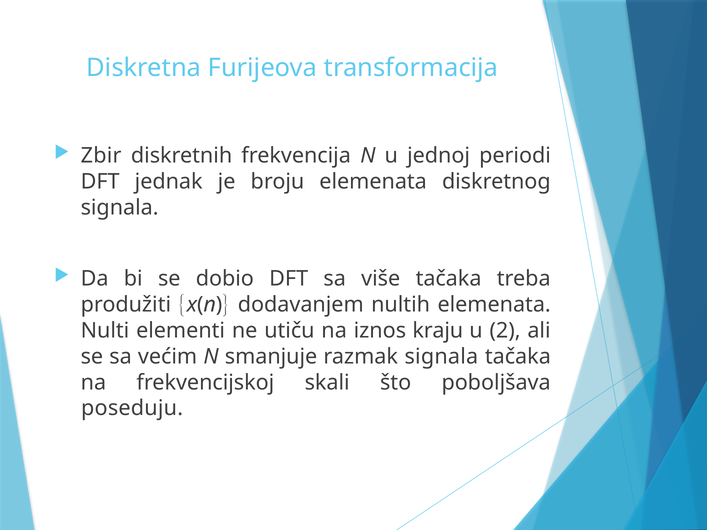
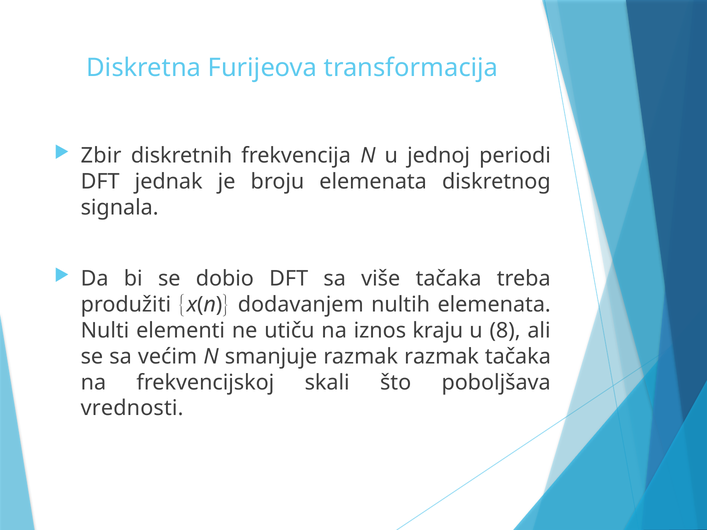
2: 2 -> 8 (505, 331)
razmak signala: signala -> razmak (442, 357)
poseduju: poseduju -> vrednosti (132, 409)
